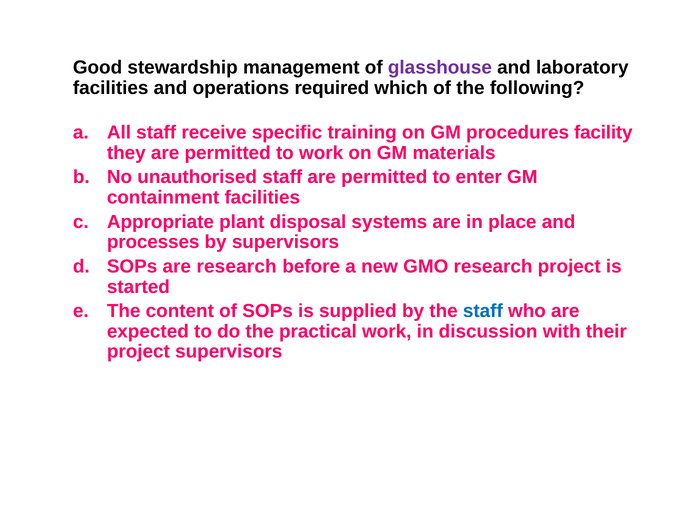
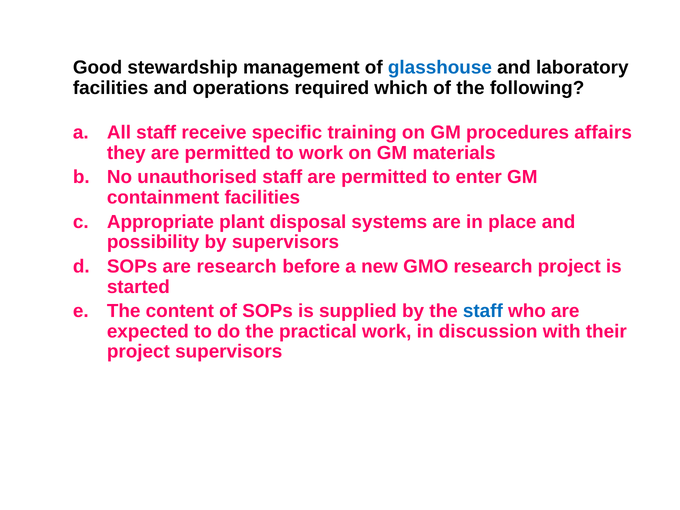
glasshouse colour: purple -> blue (440, 68)
facility: facility -> affairs (603, 133)
processes: processes -> possibility (153, 242)
